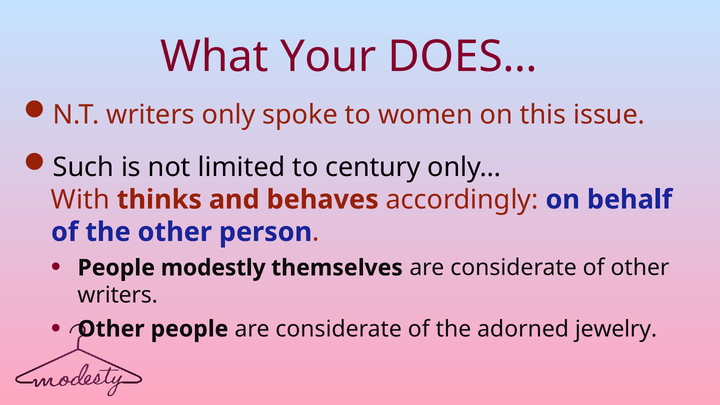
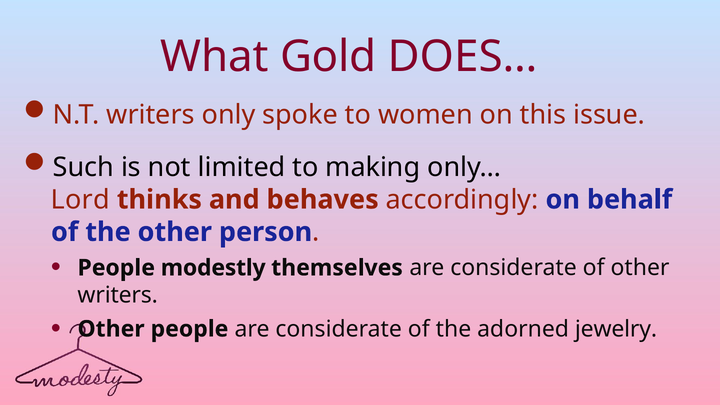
Your: Your -> Gold (328, 57)
century: century -> making (373, 167)
With: With -> Lord (80, 200)
